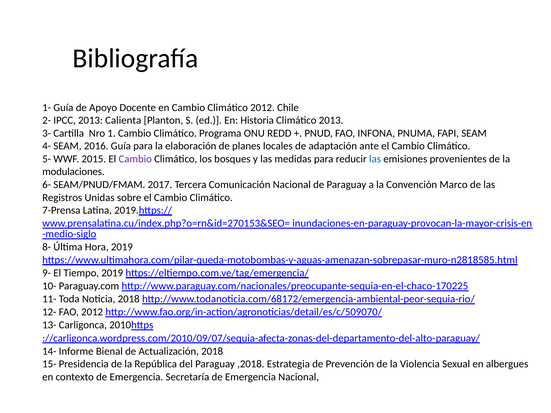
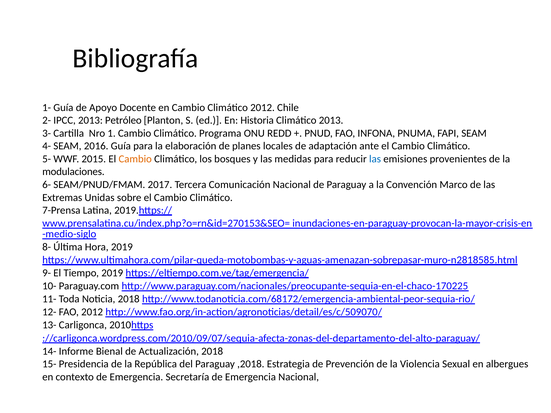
Calienta: Calienta -> Petróleo (123, 120)
Cambio colour: purple -> orange (135, 159)
Registros: Registros -> Extremas (62, 198)
